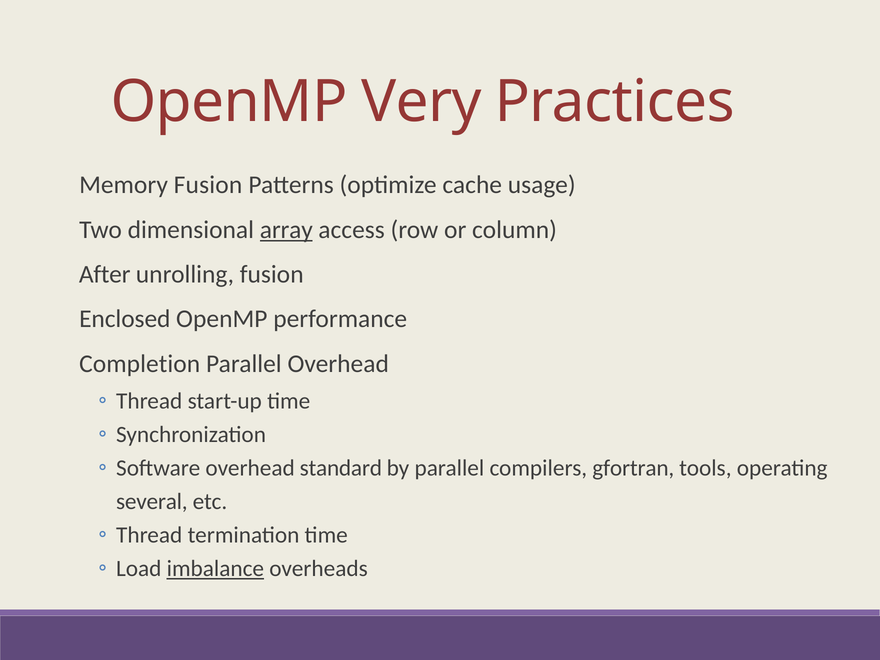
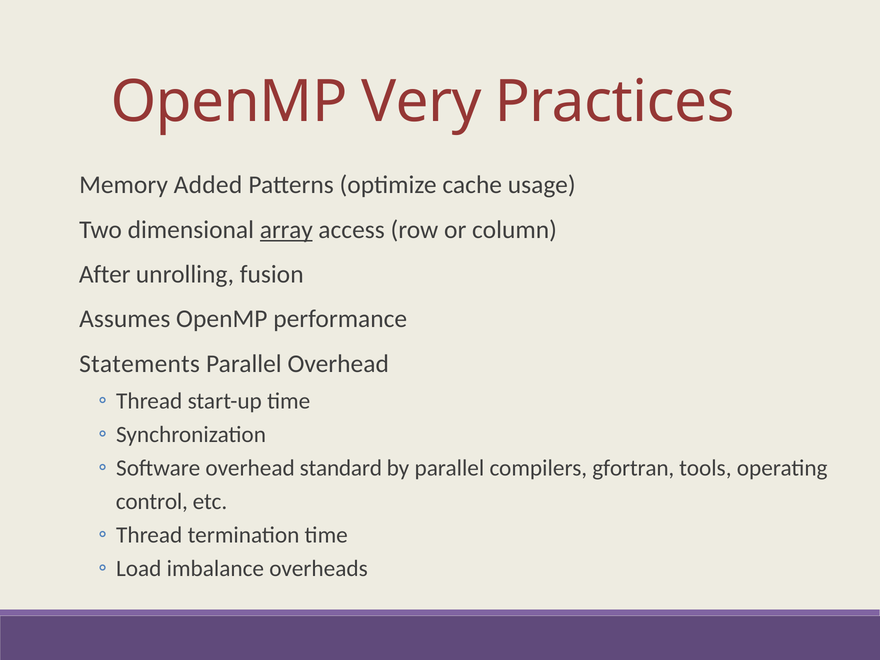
Memory Fusion: Fusion -> Added (208, 185)
Enclosed: Enclosed -> Assumes (125, 319)
Completion: Completion -> Statements (140, 364)
several: several -> control (152, 502)
imbalance underline: present -> none (215, 569)
